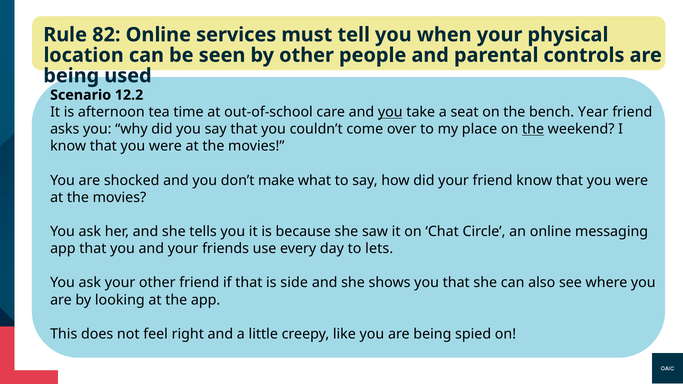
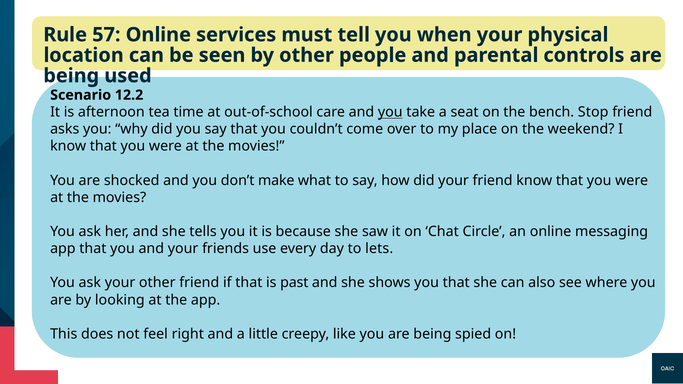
82: 82 -> 57 (106, 35)
Year: Year -> Stop (593, 112)
the underline: present -> none (533, 129)
side: side -> past (294, 283)
